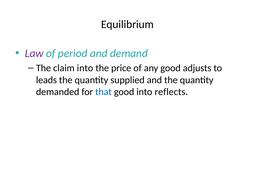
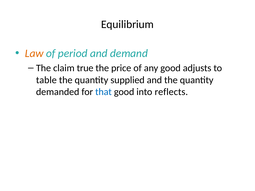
Law colour: purple -> orange (34, 53)
claim into: into -> true (85, 68)
leads: leads -> table (46, 80)
